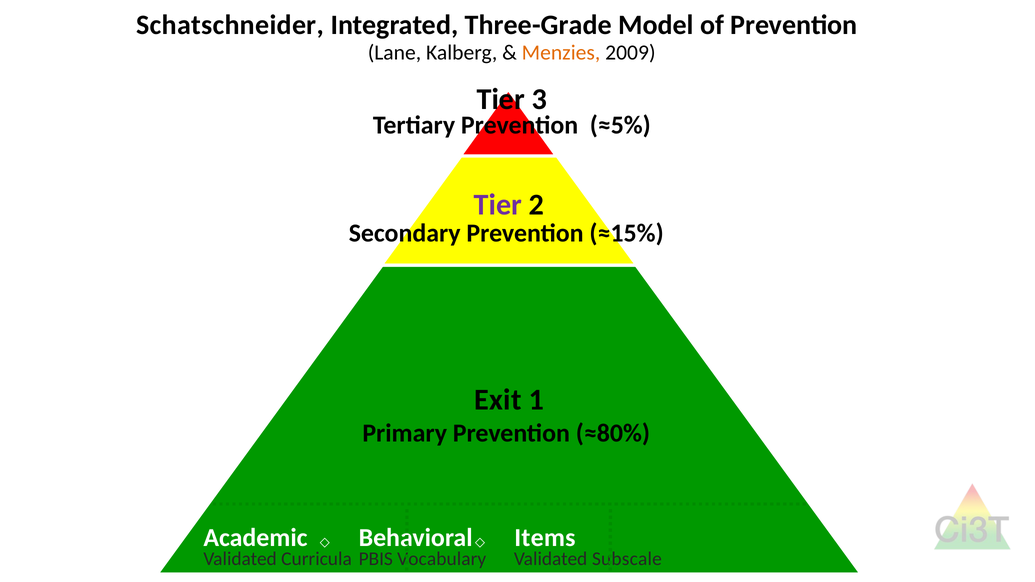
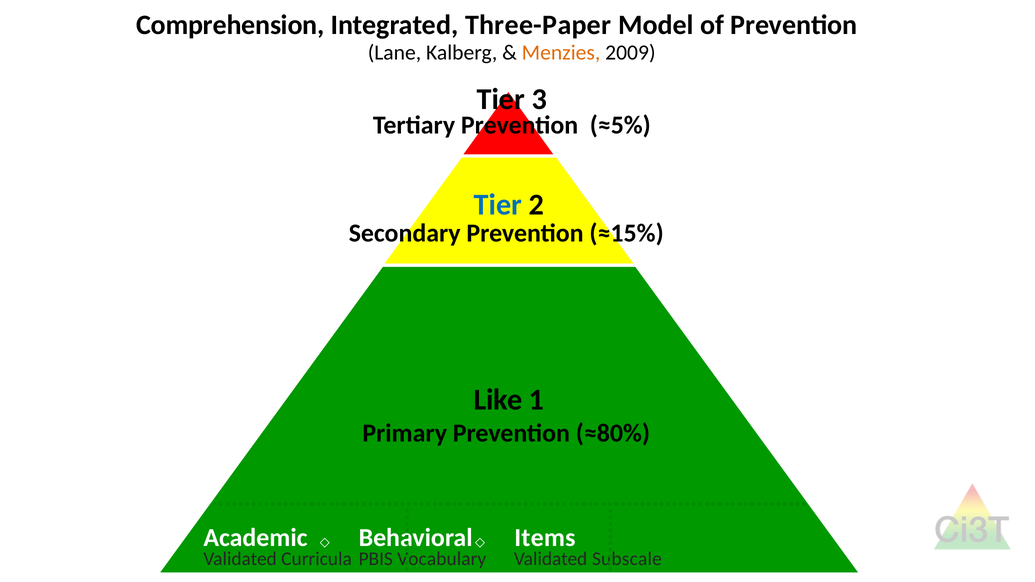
Schatschneider: Schatschneider -> Comprehension (230, 25)
Three-Grade: Three-Grade -> Three-Paper (538, 25)
Tier colour: purple -> blue (498, 205)
Exit: Exit -> Like (498, 400)
